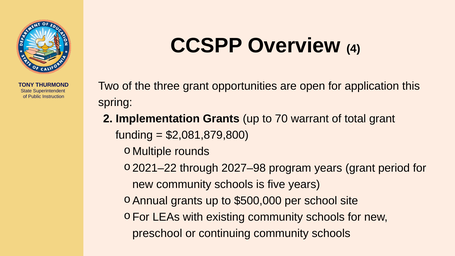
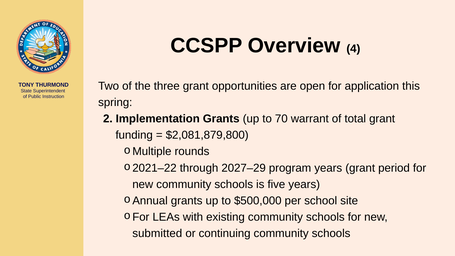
2027–98: 2027–98 -> 2027–29 (244, 168)
preschool: preschool -> submitted (157, 233)
